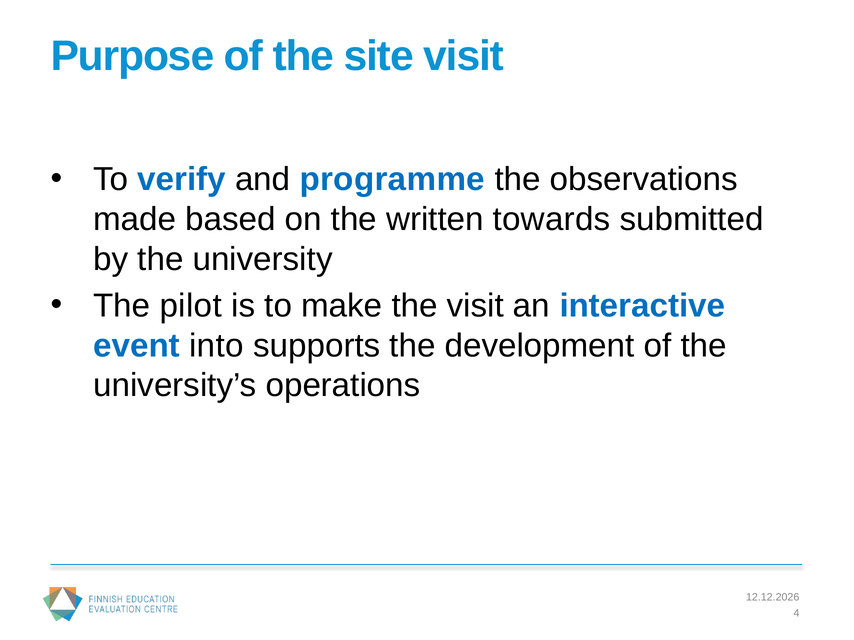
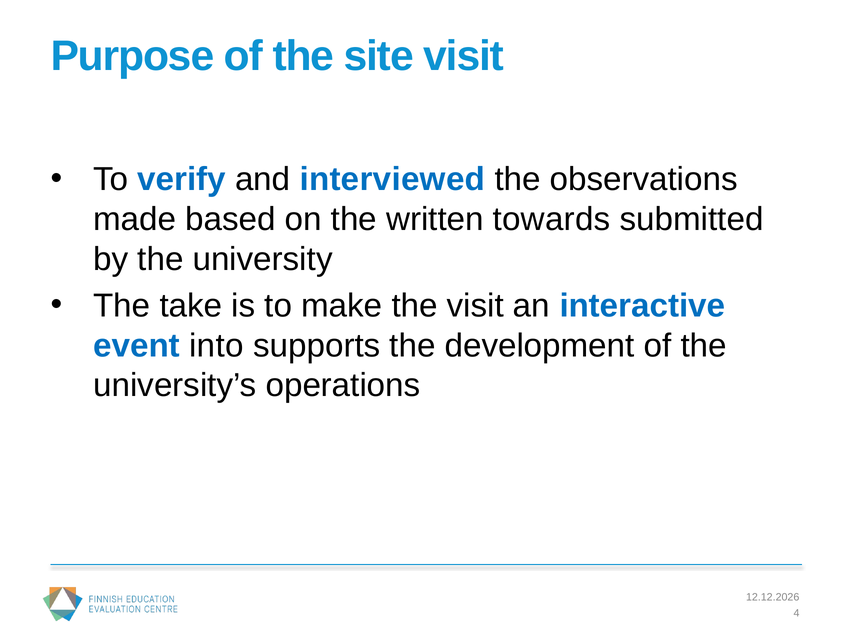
programme: programme -> interviewed (392, 180)
pilot: pilot -> take (191, 306)
